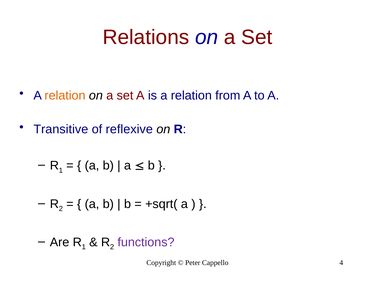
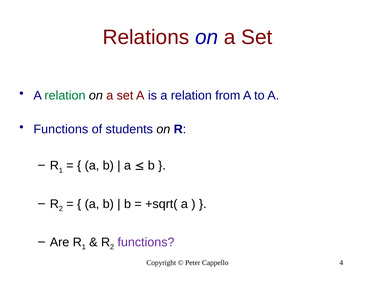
relation colour: orange -> green (65, 95)
Transitive: Transitive -> Functions (61, 129)
reflexive: reflexive -> students (129, 129)
